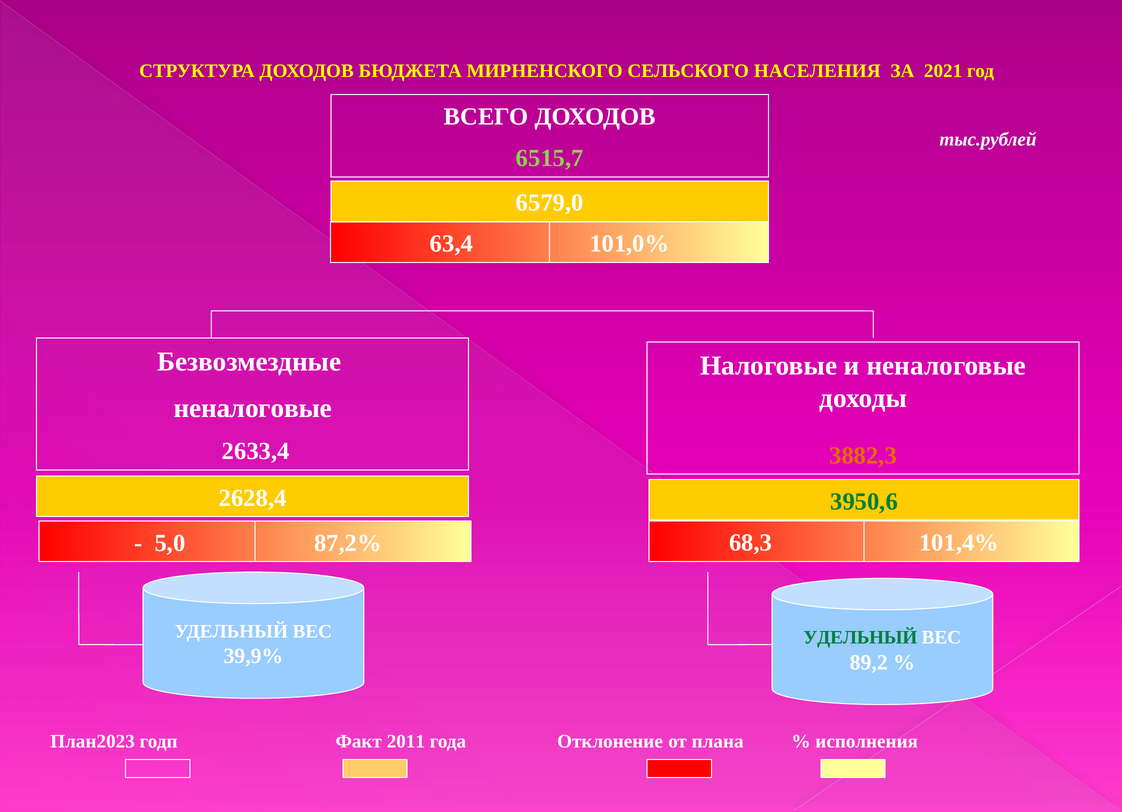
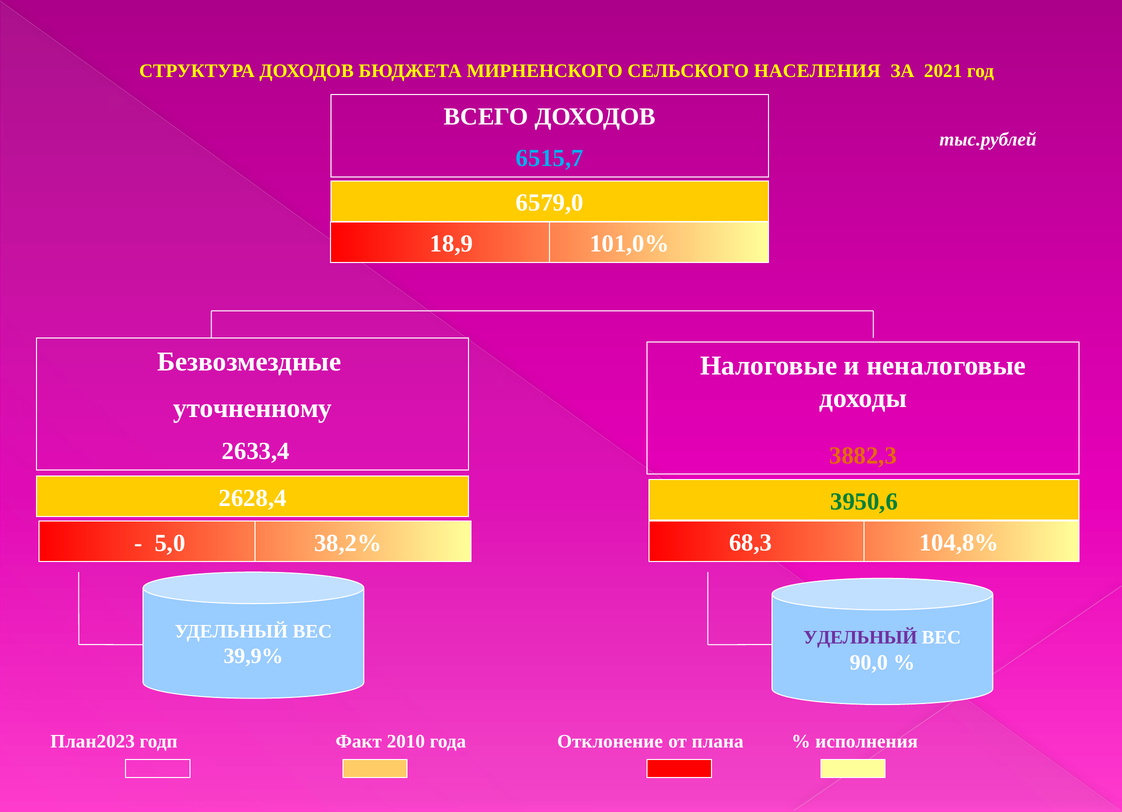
6515,7 colour: light green -> light blue (550, 158)
63,4: 63,4 -> 18,9 (451, 244)
неналоговые: неналоговые -> уточненному (253, 408)
101,4%: 101,4% -> 104,8% (959, 543)
87,2%: 87,2% -> 38,2% (348, 543)
УДЕЛЬНЫЙ colour: green -> purple (860, 638)
89,2: 89,2 -> 90,0 (869, 663)
2011: 2011 -> 2010 (406, 742)
